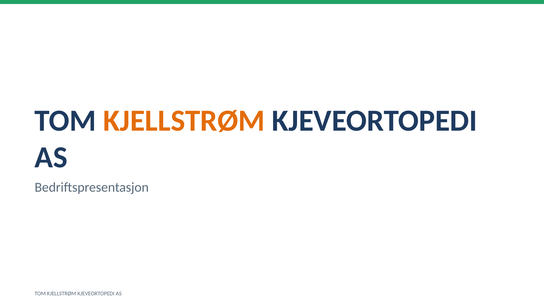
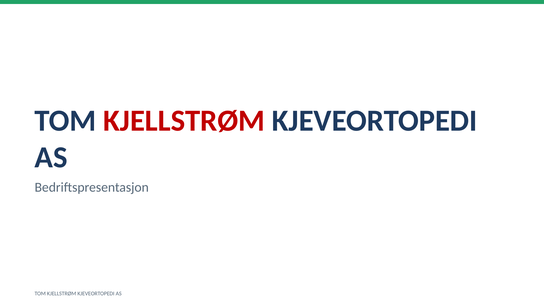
KJELLSTRØM colour: orange -> red (184, 121)
